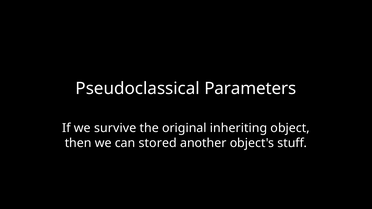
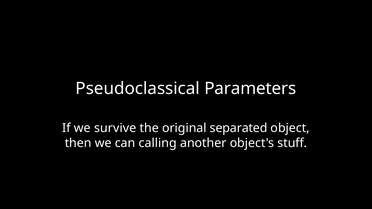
inheriting: inheriting -> separated (239, 128)
stored: stored -> calling (158, 143)
